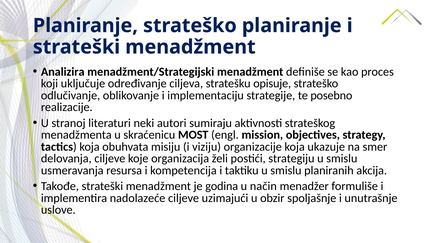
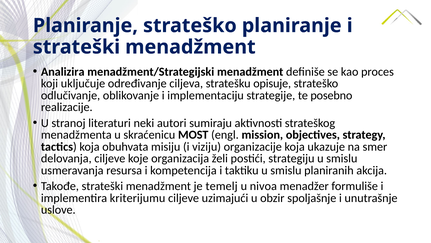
godina: godina -> temelj (222, 186)
način: način -> nivoa (263, 186)
nadolazeće: nadolazeće -> kriterijumu (138, 198)
